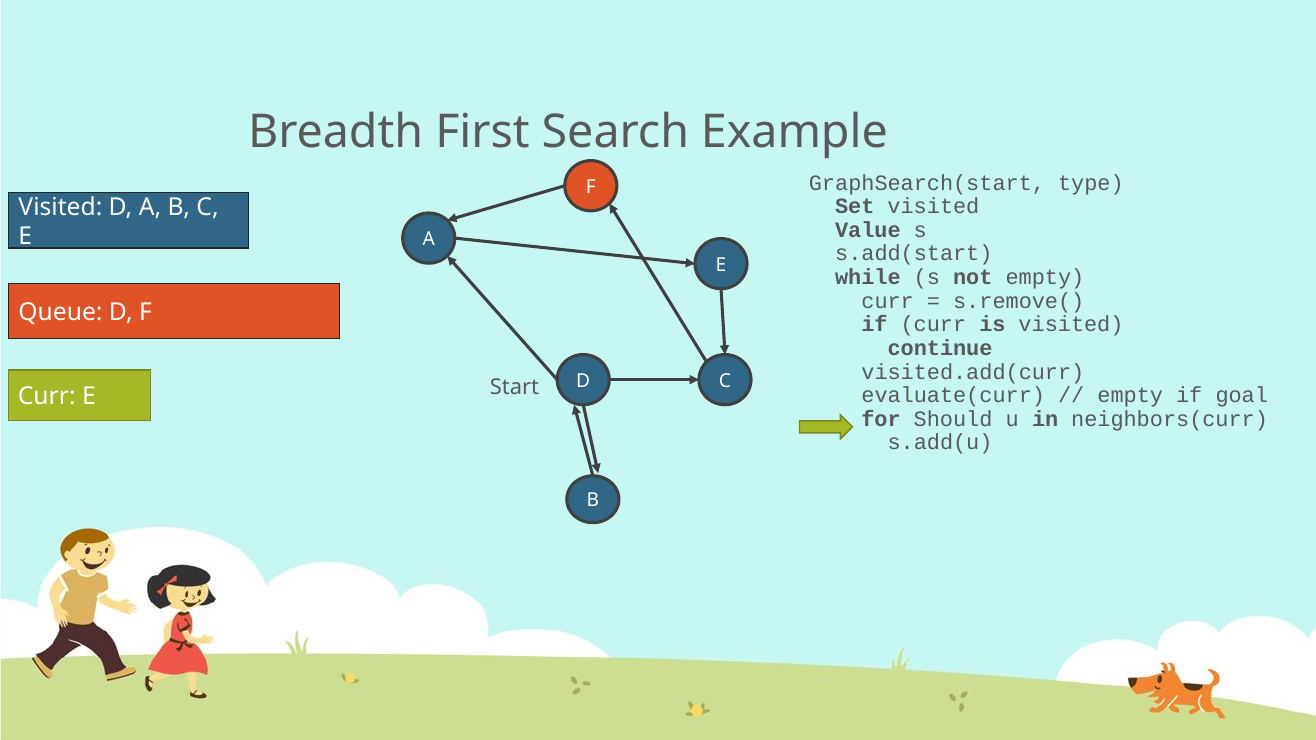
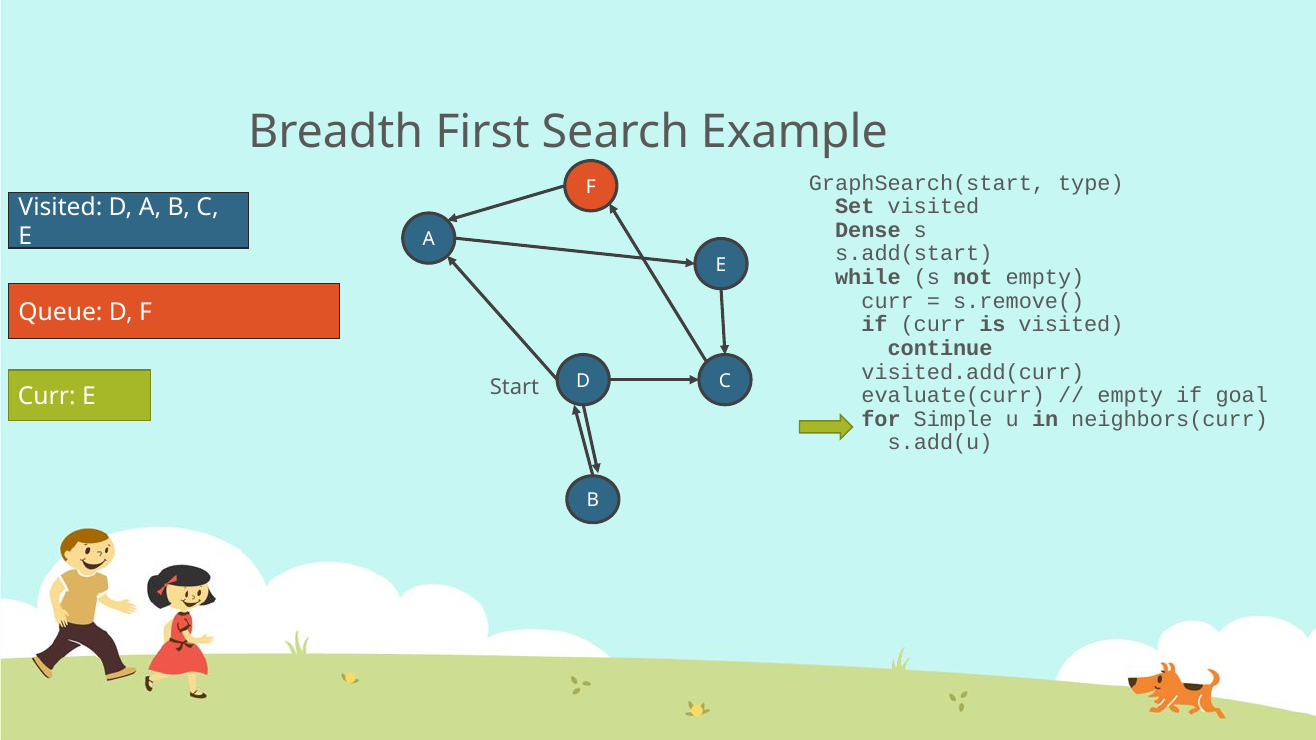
Value: Value -> Dense (868, 230)
Should: Should -> Simple (953, 419)
